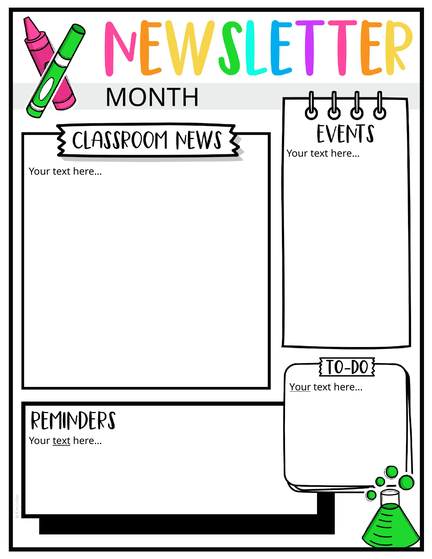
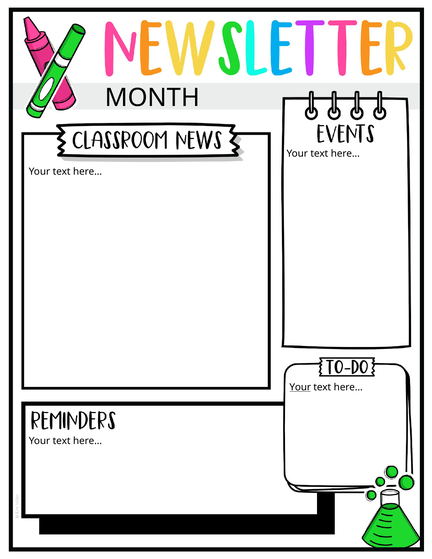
text underline: present -> none (62, 441)
